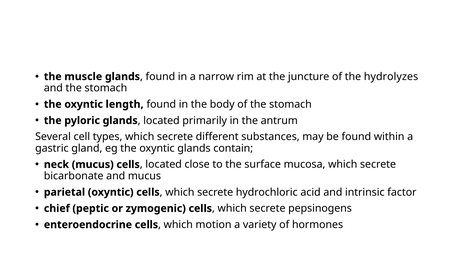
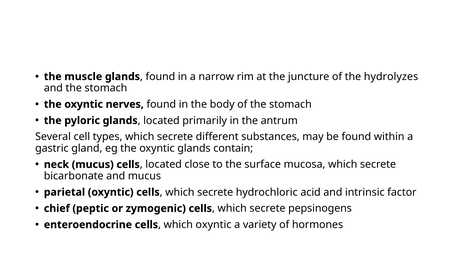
length: length -> nerves (125, 104)
which motion: motion -> oxyntic (214, 225)
